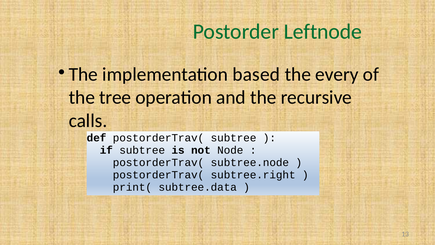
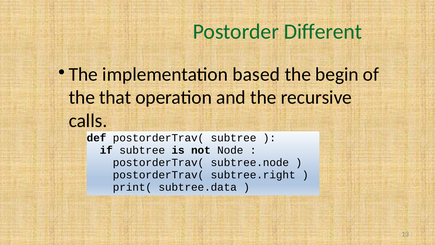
Leftnode: Leftnode -> Different (323, 31)
every: every -> begin (337, 74)
tree: tree -> that (115, 97)
